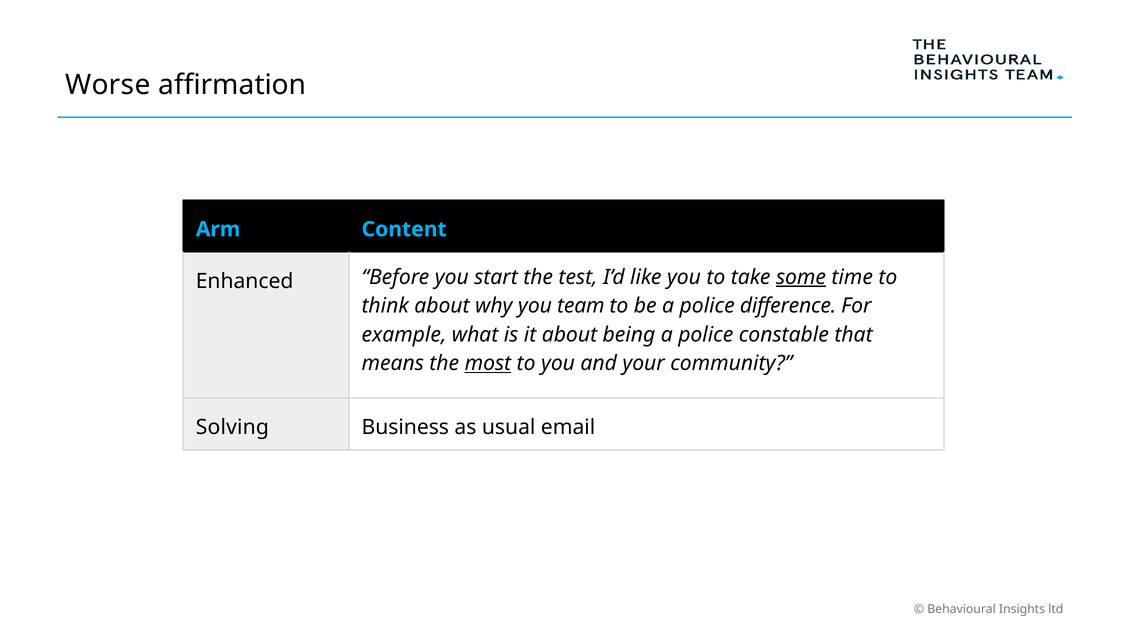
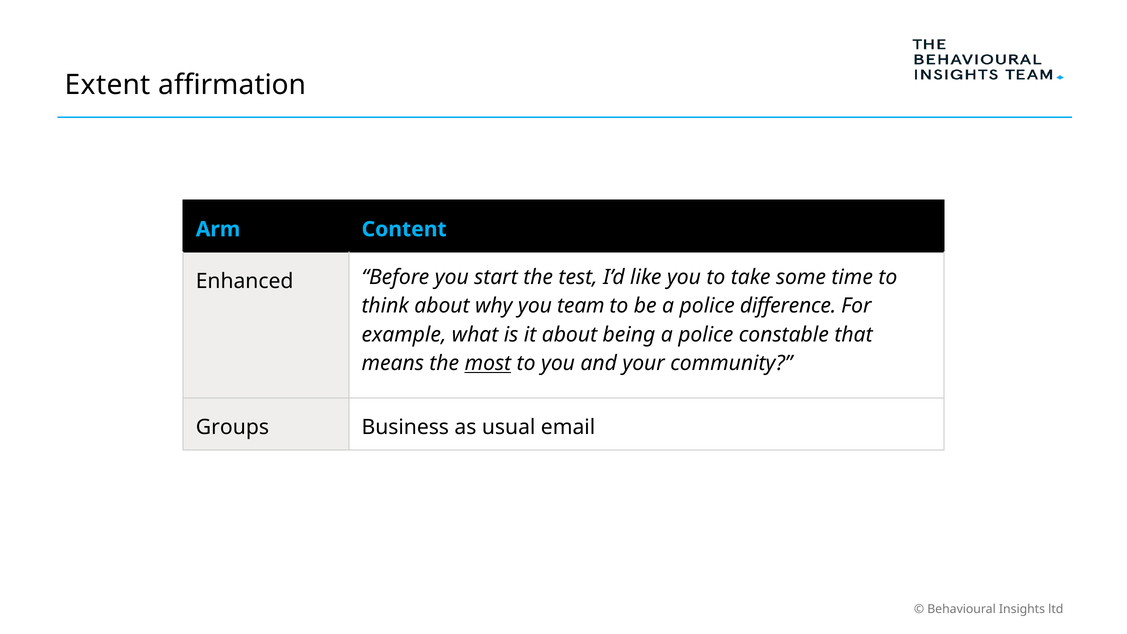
Worse: Worse -> Extent (108, 85)
some underline: present -> none (801, 277)
Solving: Solving -> Groups (232, 427)
